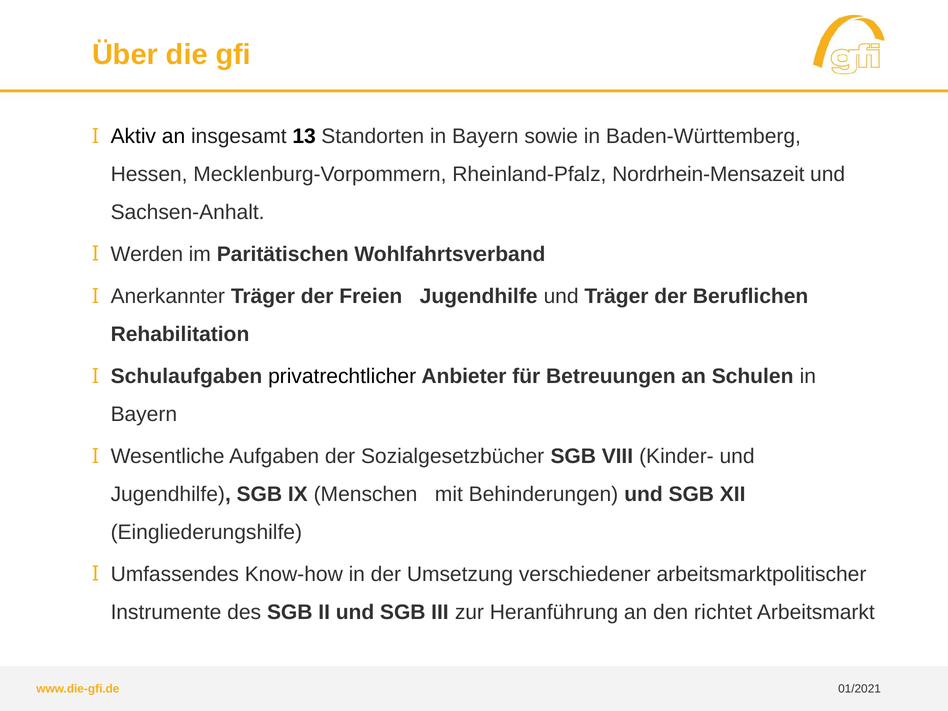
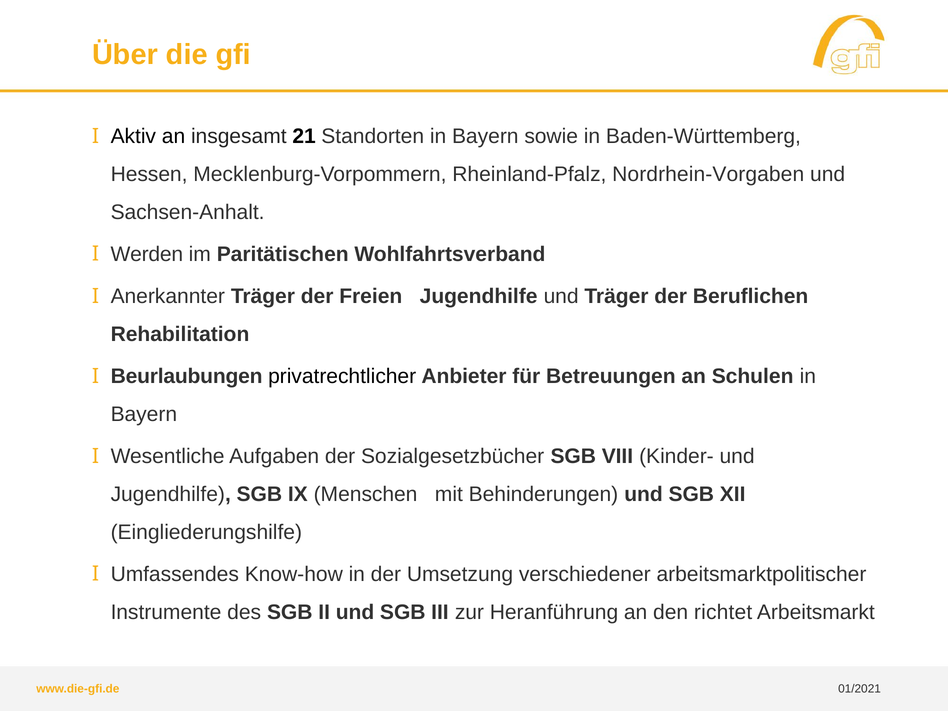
13: 13 -> 21 (304, 136)
Nordrhein-Mensazeit: Nordrhein-Mensazeit -> Nordrhein-Vorgaben (708, 174)
Schulaufgaben: Schulaufgaben -> Beurlaubungen (187, 376)
